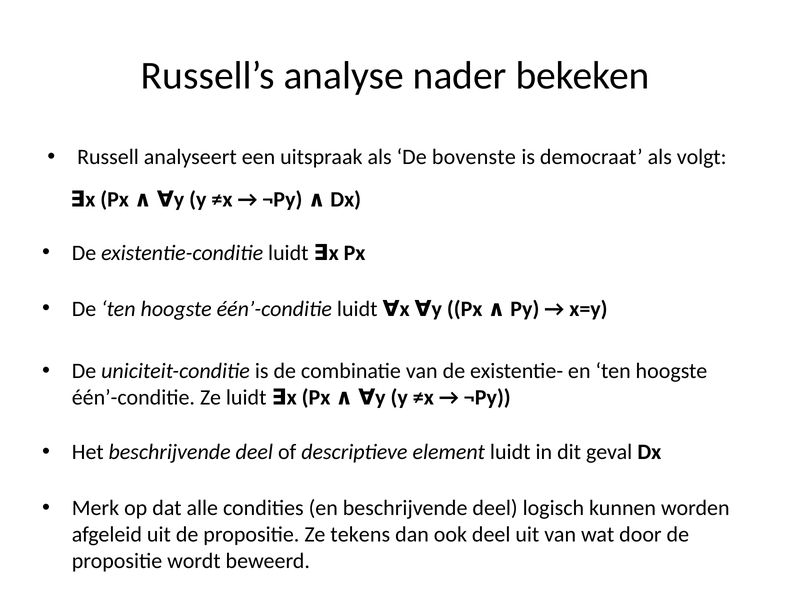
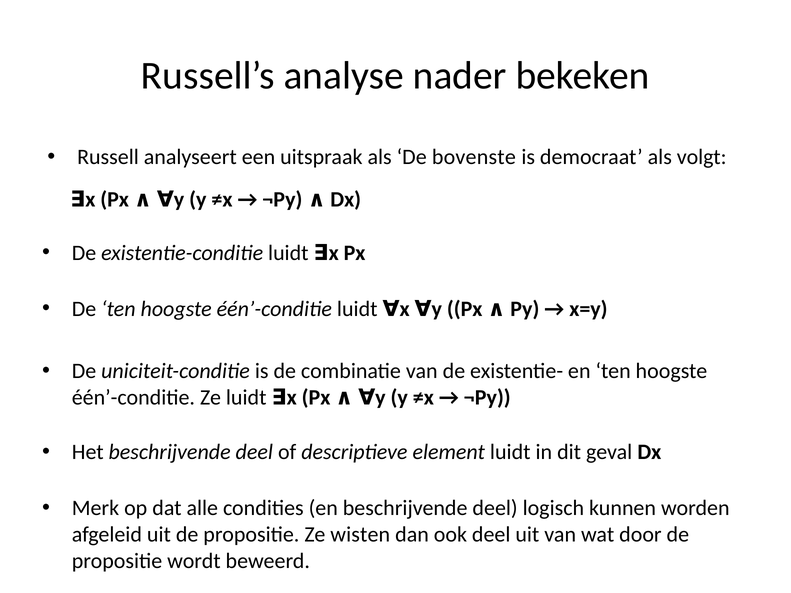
tekens: tekens -> wisten (360, 535)
